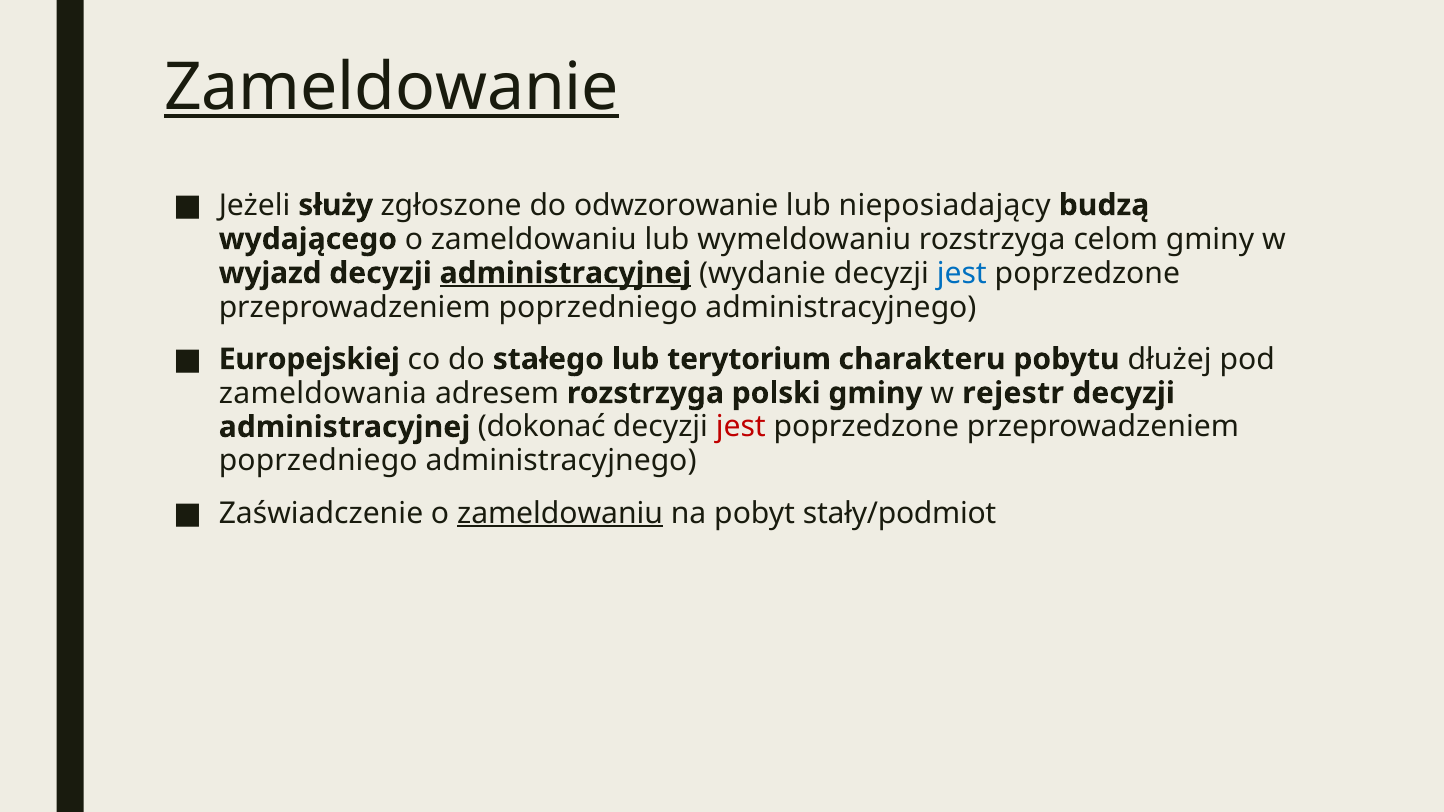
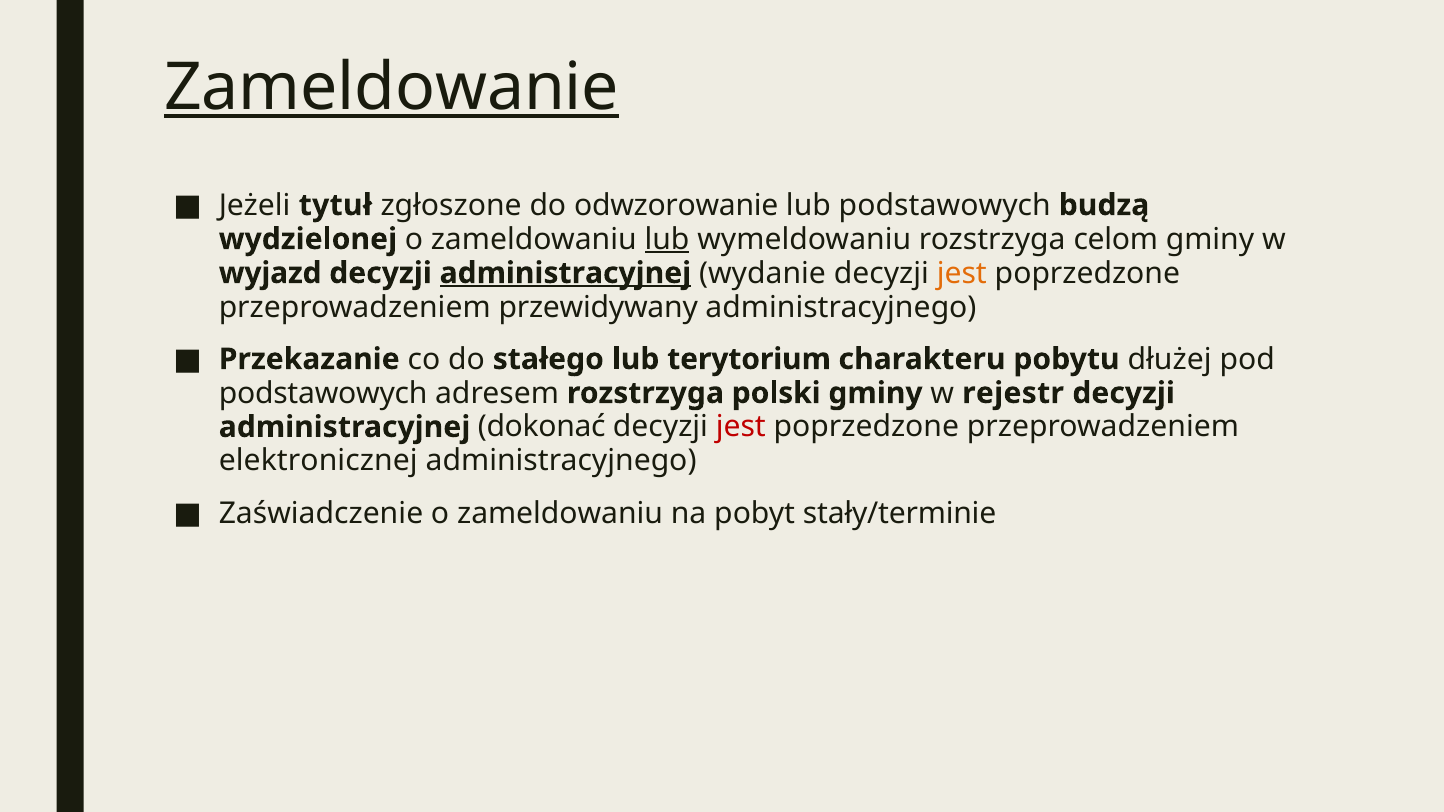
służy: służy -> tytuł (335, 205)
lub nieposiadający: nieposiadający -> podstawowych (945, 205)
wydającego: wydającego -> wydzielonej (308, 239)
lub underline: none -> present (667, 239)
jest colour: blue -> orange (962, 273)
poprzedniego: poprzedniego -> przewidywany (598, 307)
Europejskiej: Europejskiej -> Przekazanie (309, 359)
zameldowania: zameldowania -> podstawowych (323, 393)
poprzedniego: poprzedniego -> elektronicznej (318, 461)
zameldowaniu underline: present -> none (560, 513)
stały/podmiot: stały/podmiot -> stały/terminie (900, 513)
